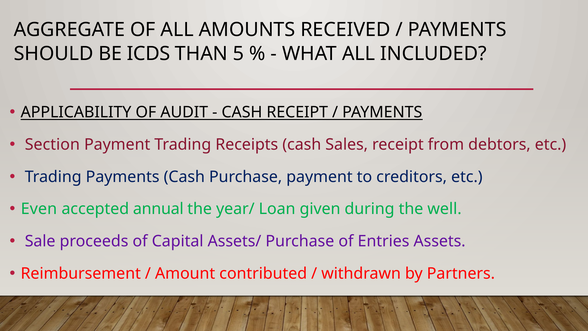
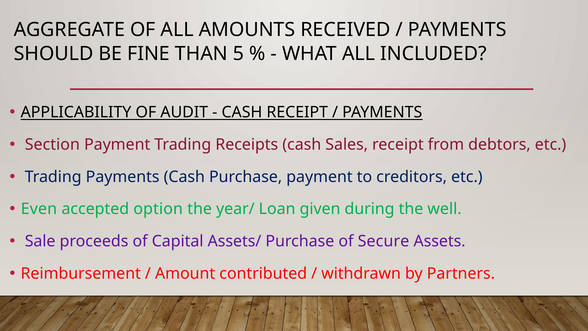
ICDS: ICDS -> FINE (149, 54)
annual: annual -> option (158, 209)
Entries: Entries -> Secure (383, 241)
